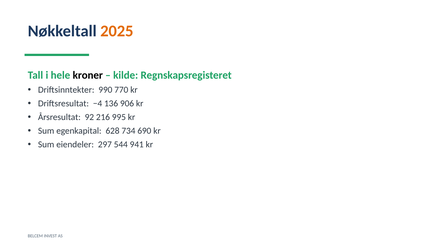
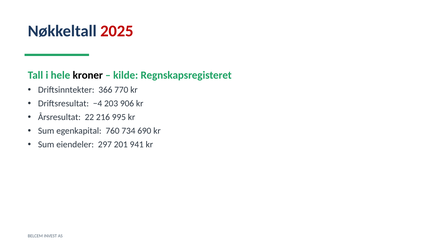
2025 colour: orange -> red (117, 31)
990: 990 -> 366 (105, 90)
136: 136 -> 203 (111, 104)
92: 92 -> 22 (89, 117)
628: 628 -> 760 (113, 131)
544: 544 -> 201 (121, 145)
